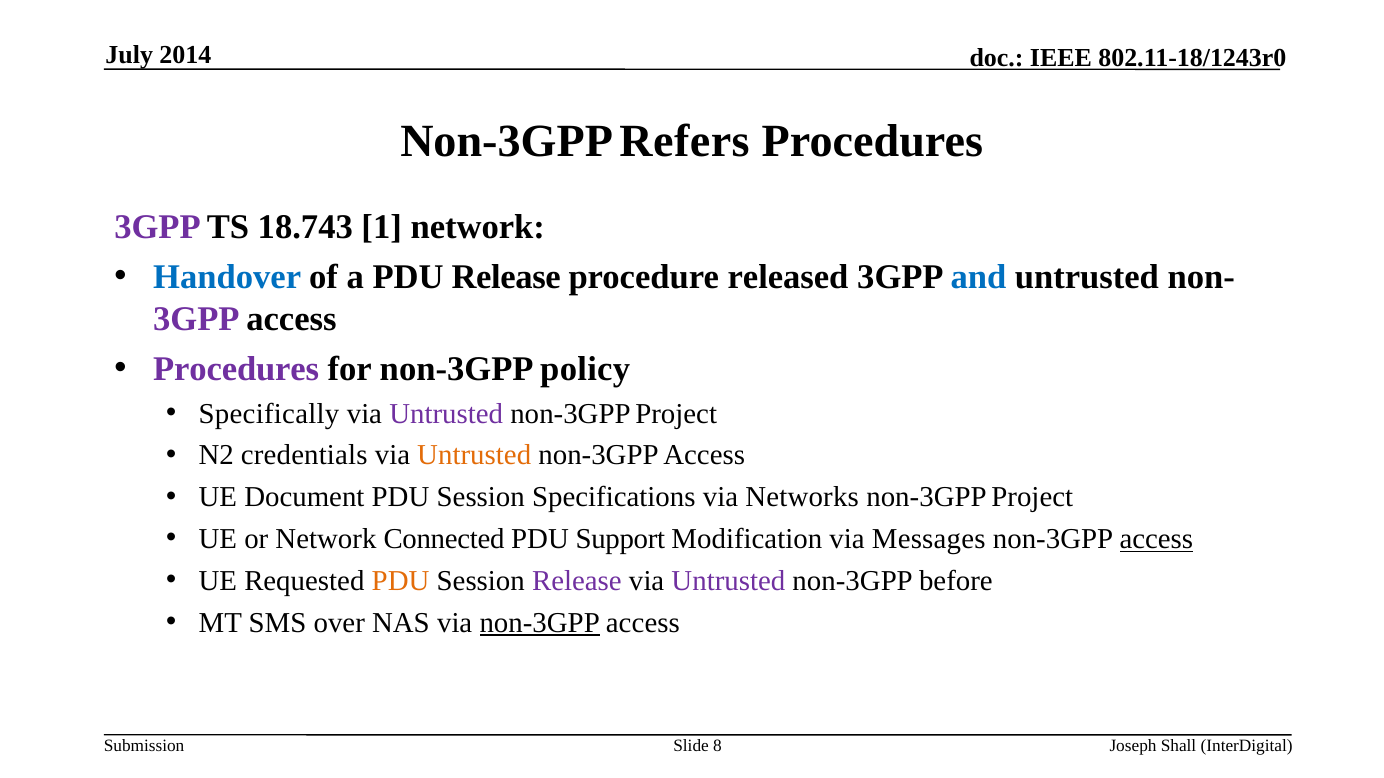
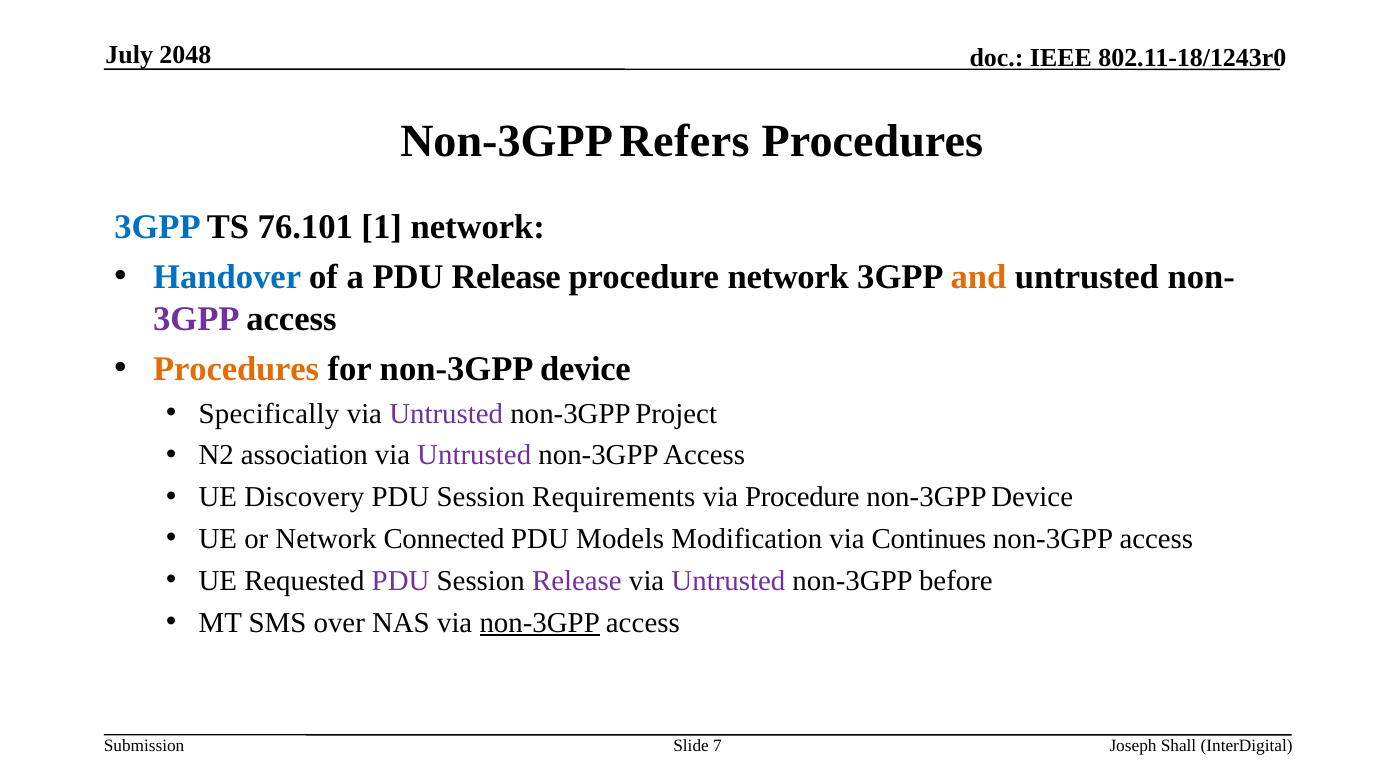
2014: 2014 -> 2048 (185, 55)
3GPP colour: purple -> blue (157, 227)
18.743: 18.743 -> 76.101 (305, 227)
procedure released: released -> network (788, 277)
and colour: blue -> orange (978, 277)
Procedures colour: purple -> orange (236, 369)
for non-3GPP policy: policy -> device (585, 369)
credentials: credentials -> association (304, 456)
Untrusted colour: orange -> purple (474, 456)
Document: Document -> Discovery (304, 498)
Specifications: Specifications -> Requirements (614, 498)
via Networks: Networks -> Procedure (802, 498)
Project: Project -> Device (1032, 498)
Support: Support -> Models (620, 539)
Messages: Messages -> Continues (929, 539)
access underline: present -> none (1156, 539)
PDU colour: orange -> purple (401, 581)
8: 8 -> 7 (718, 747)
